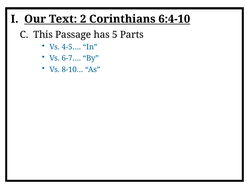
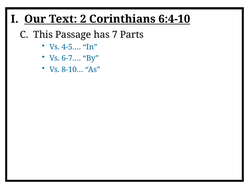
5: 5 -> 7 (115, 35)
